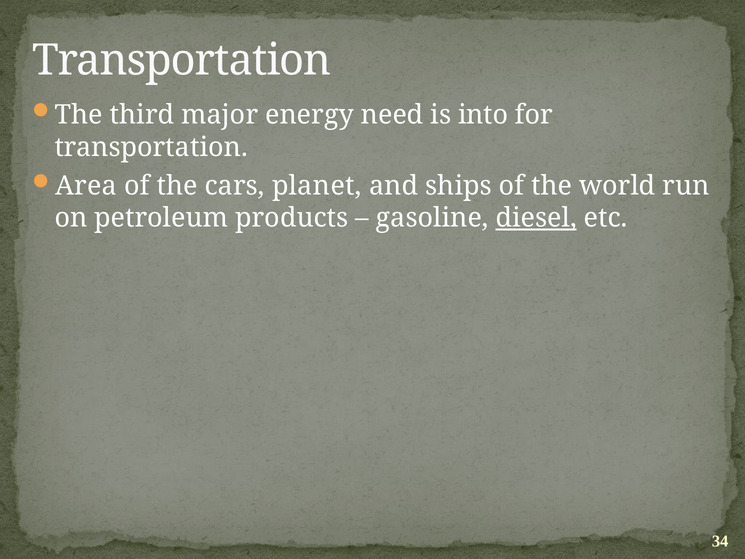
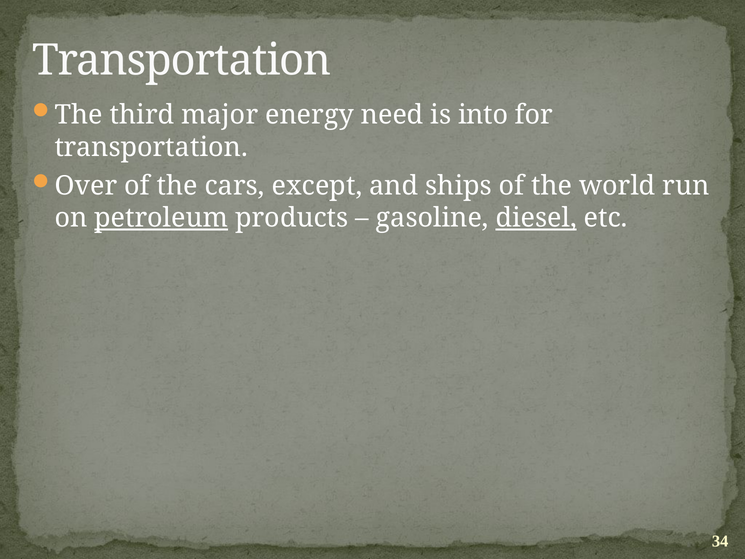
Area: Area -> Over (86, 186)
planet: planet -> except (317, 186)
petroleum underline: none -> present (161, 218)
